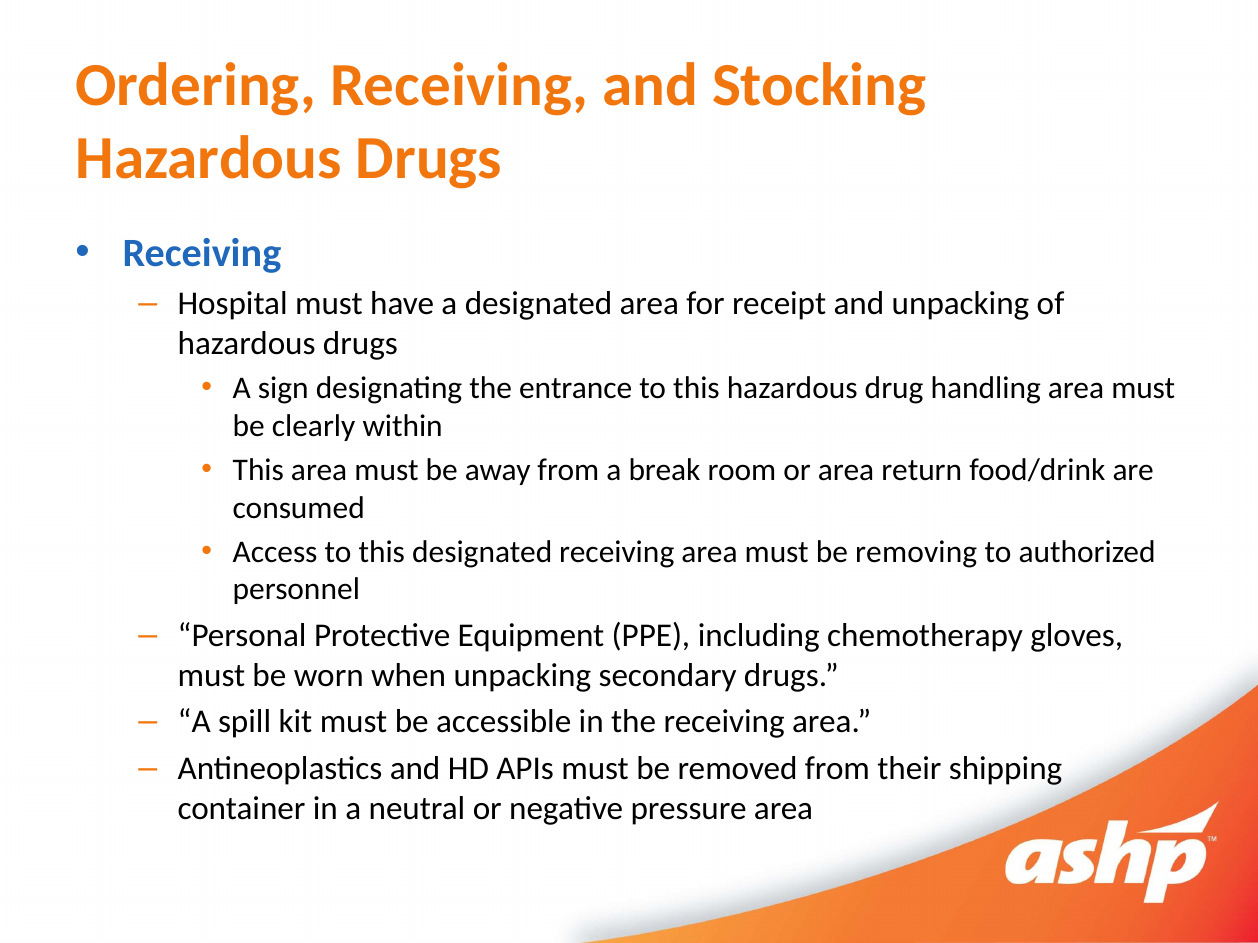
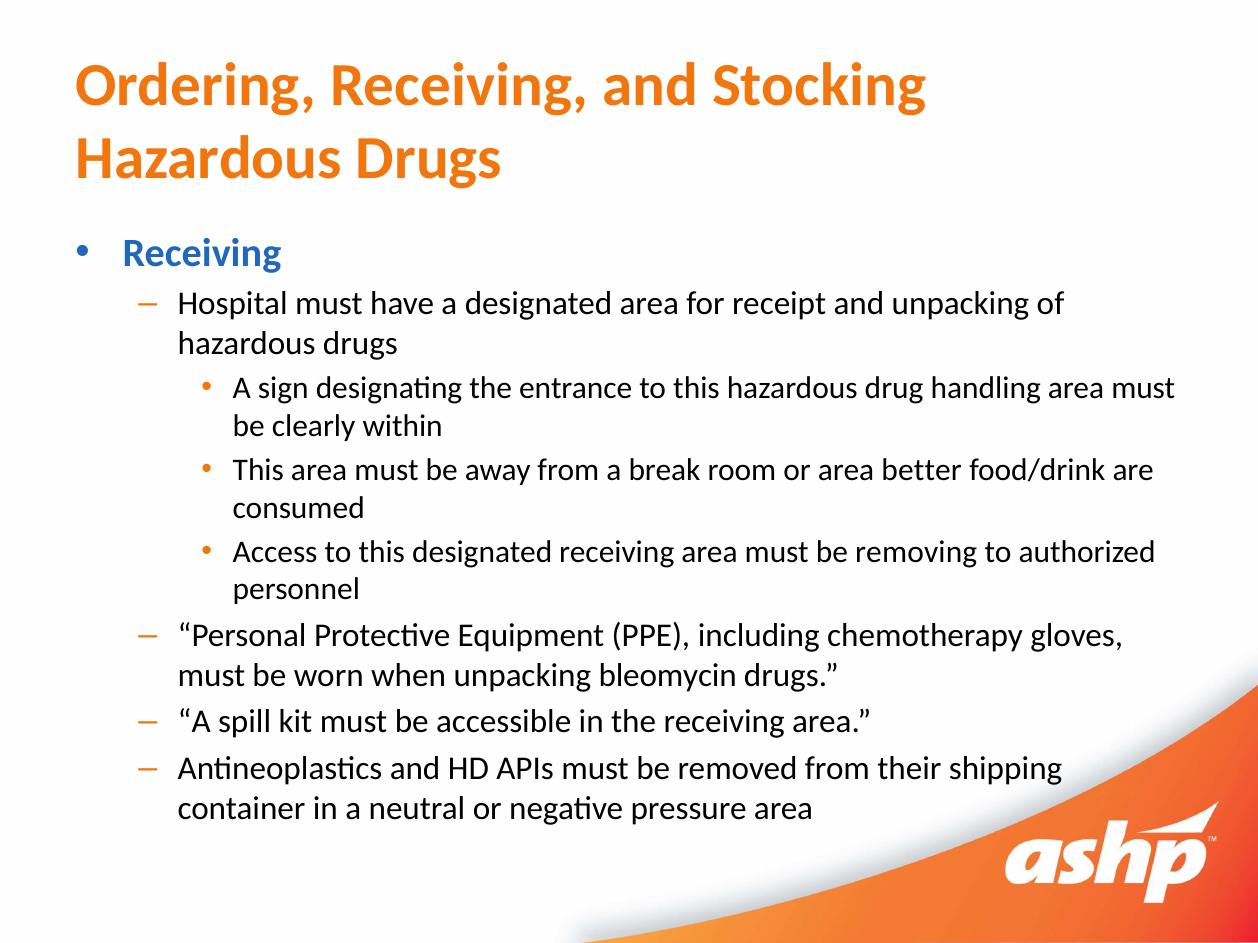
return: return -> better (922, 470)
secondary: secondary -> bleomycin (668, 676)
